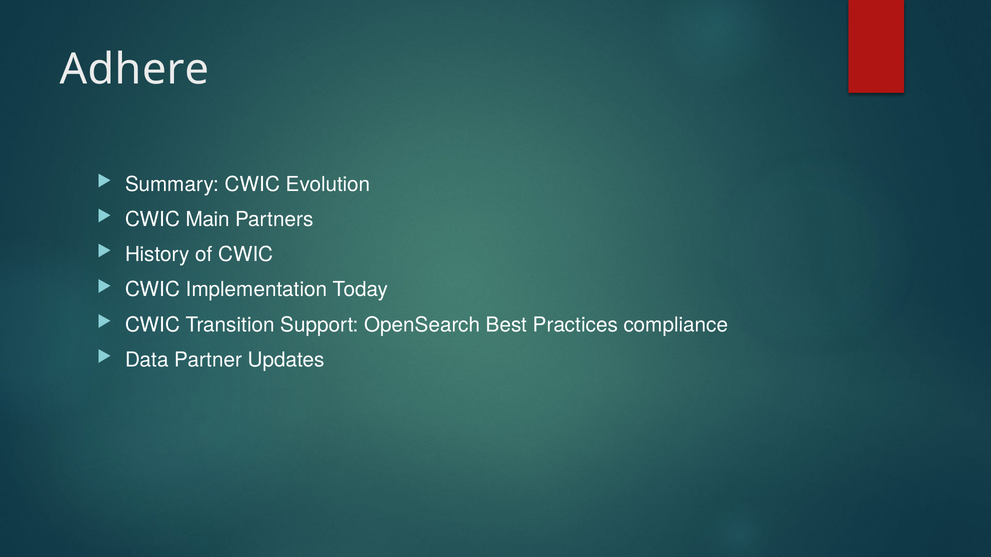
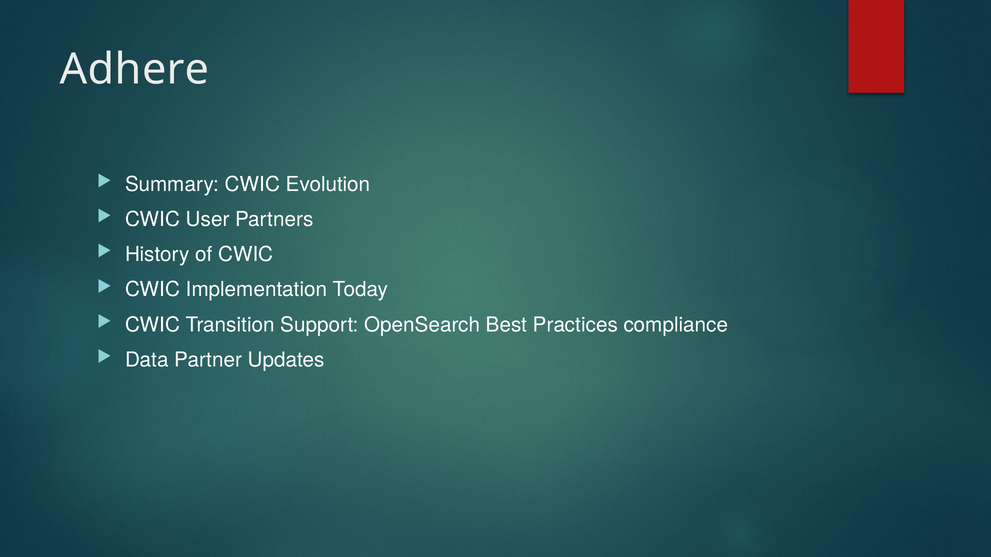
Main: Main -> User (208, 220)
